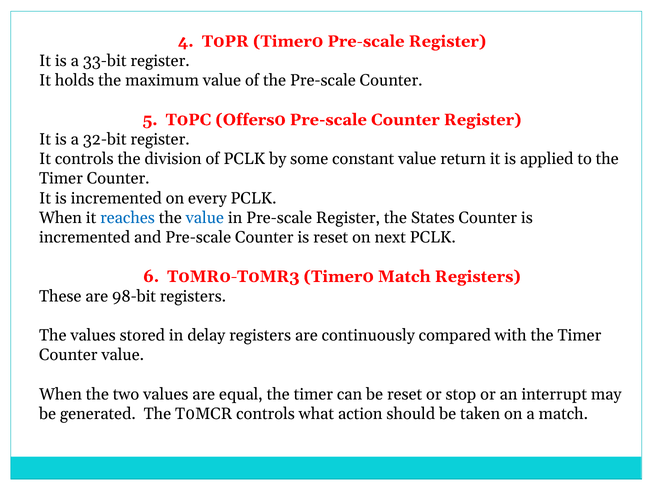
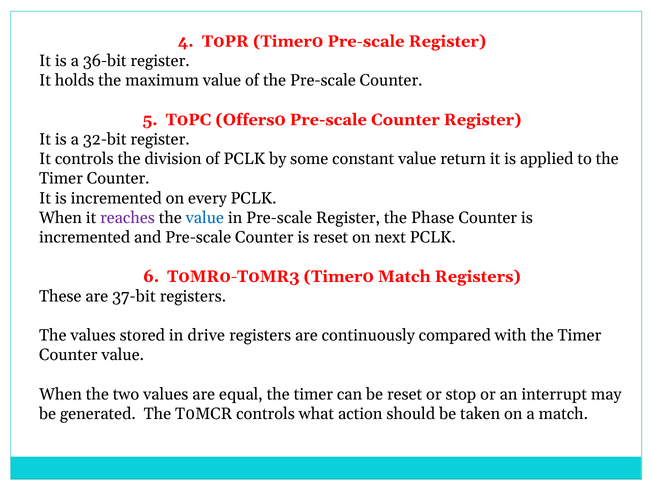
33-bit: 33-bit -> 36-bit (105, 61)
reaches colour: blue -> purple (128, 218)
States: States -> Phase (433, 218)
98-bit: 98-bit -> 37-bit (134, 296)
delay: delay -> drive (206, 335)
